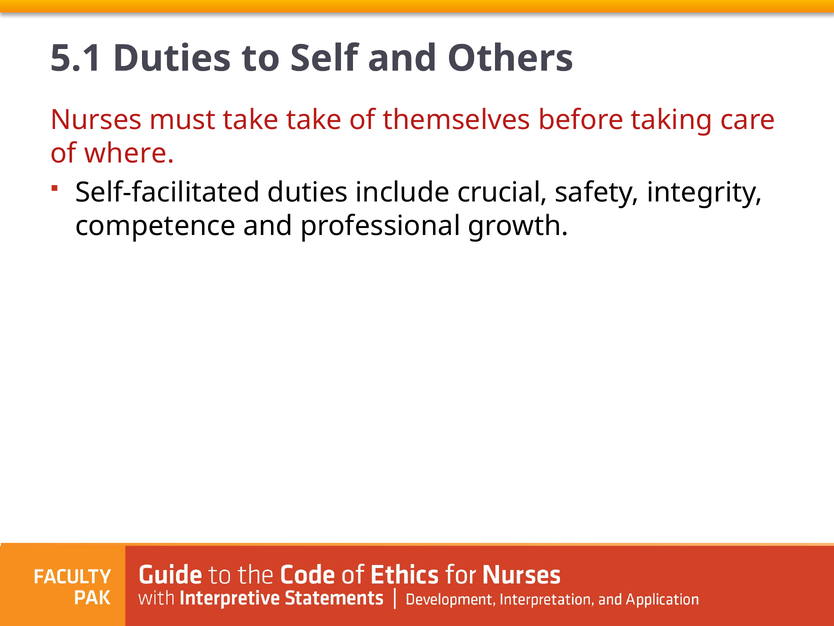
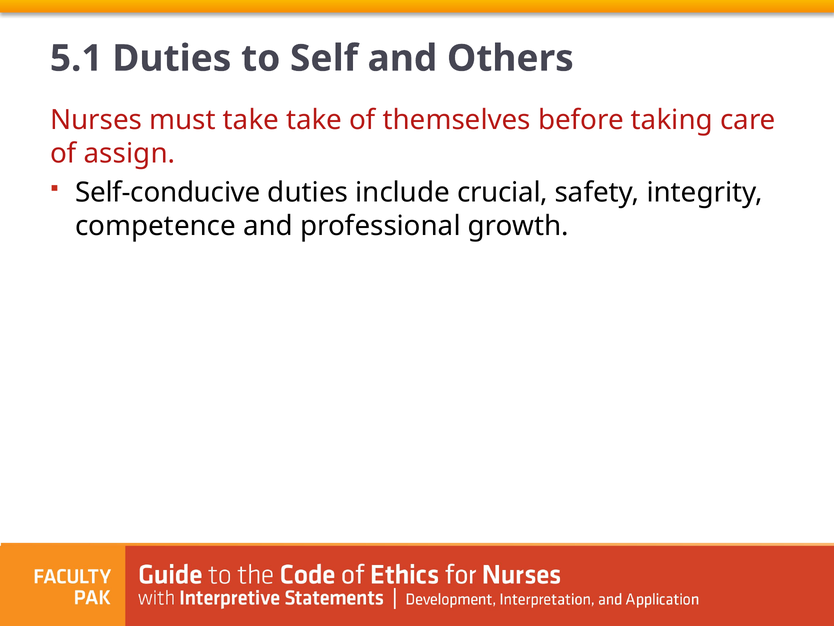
where: where -> assign (129, 153)
Self-facilitated: Self-facilitated -> Self-conducive (168, 192)
